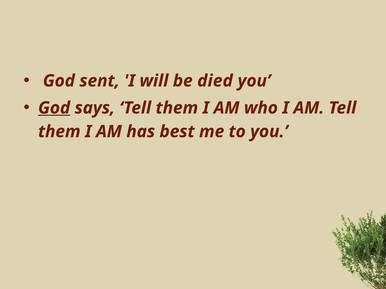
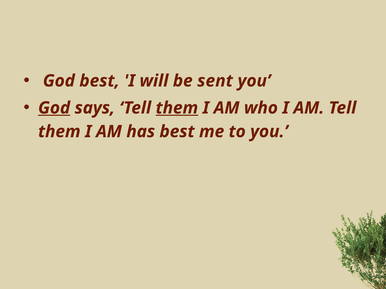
God sent: sent -> best (99, 81)
died: died -> sent (215, 81)
them underline: none -> present (177, 108)
